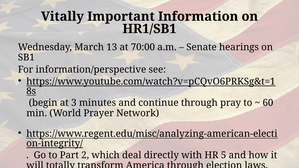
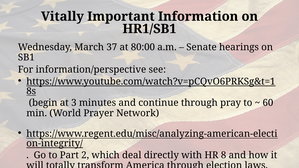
13: 13 -> 37 (112, 47)
70:00: 70:00 -> 80:00 (143, 47)
5: 5 -> 8 (224, 155)
